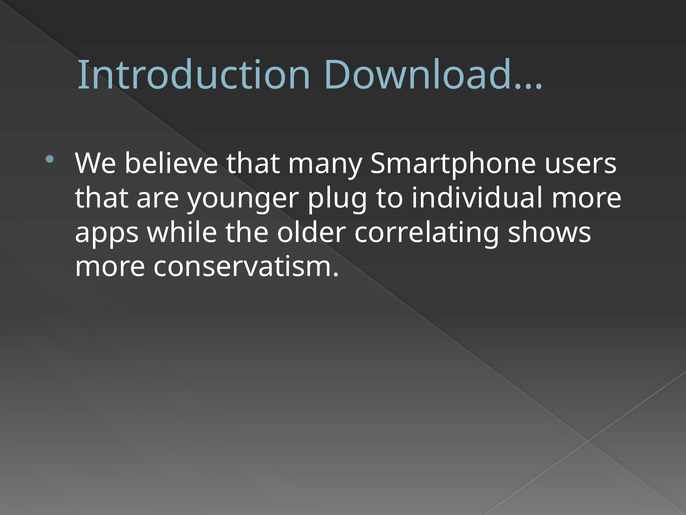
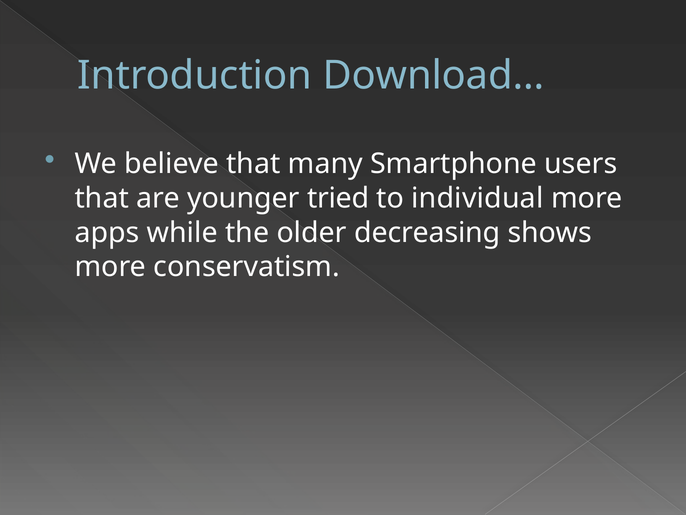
plug: plug -> tried (338, 198)
correlating: correlating -> decreasing (427, 232)
